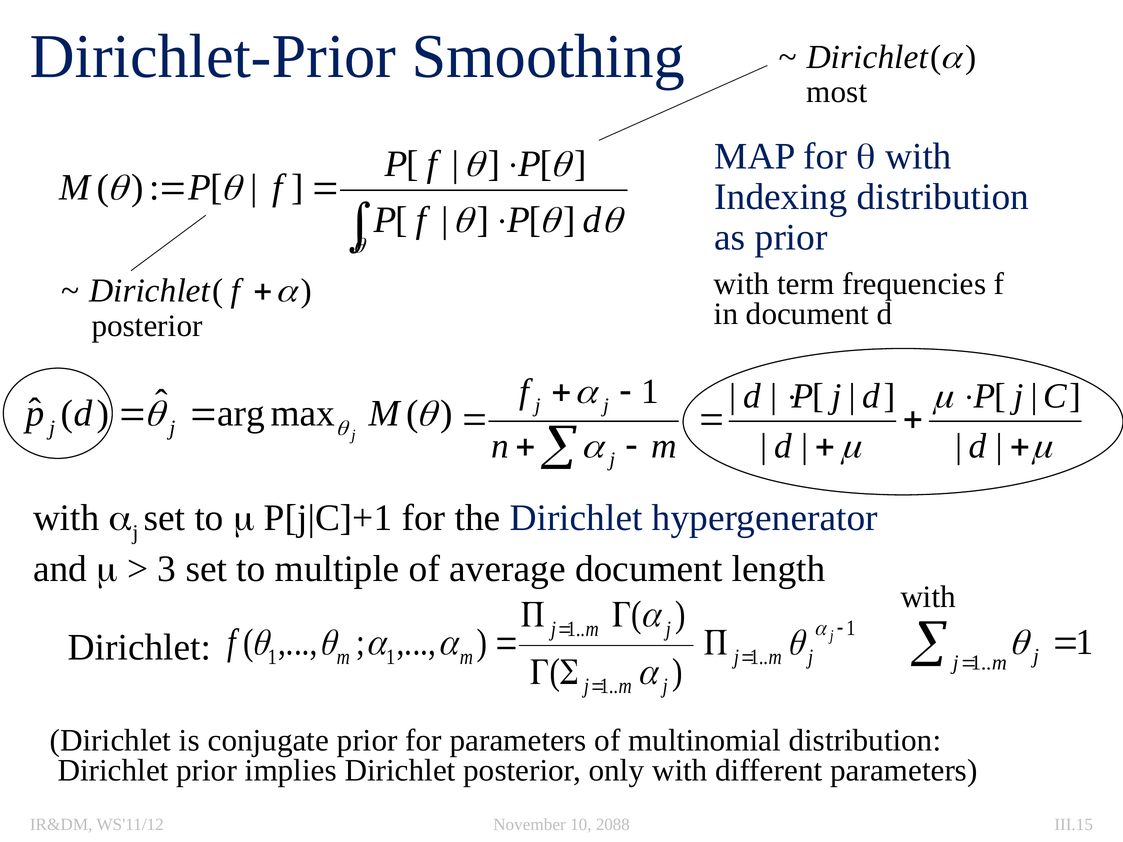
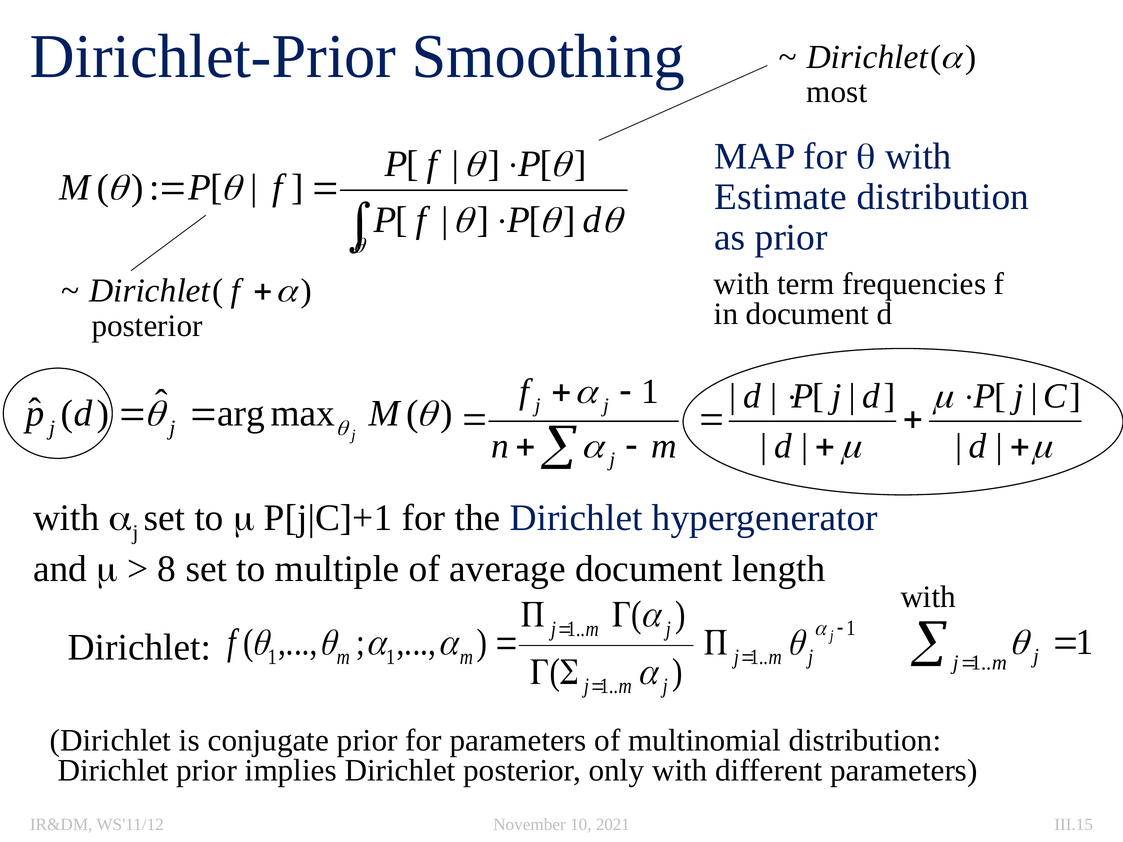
Indexing: Indexing -> Estimate (781, 197)
3: 3 -> 8 (167, 569)
2088: 2088 -> 2021 (613, 825)
